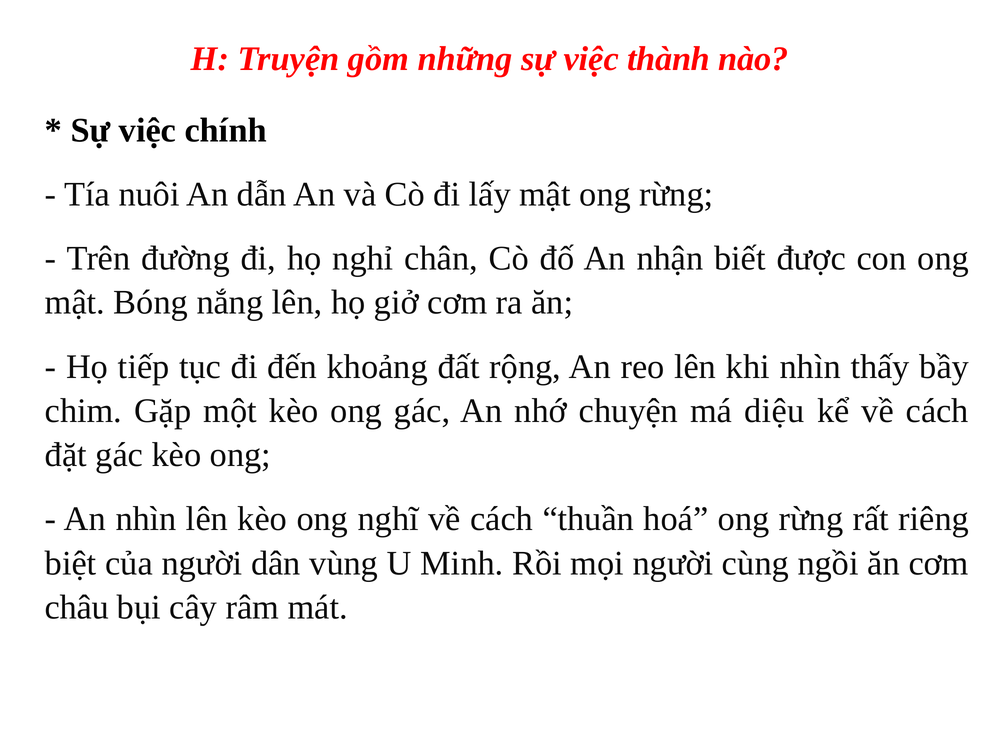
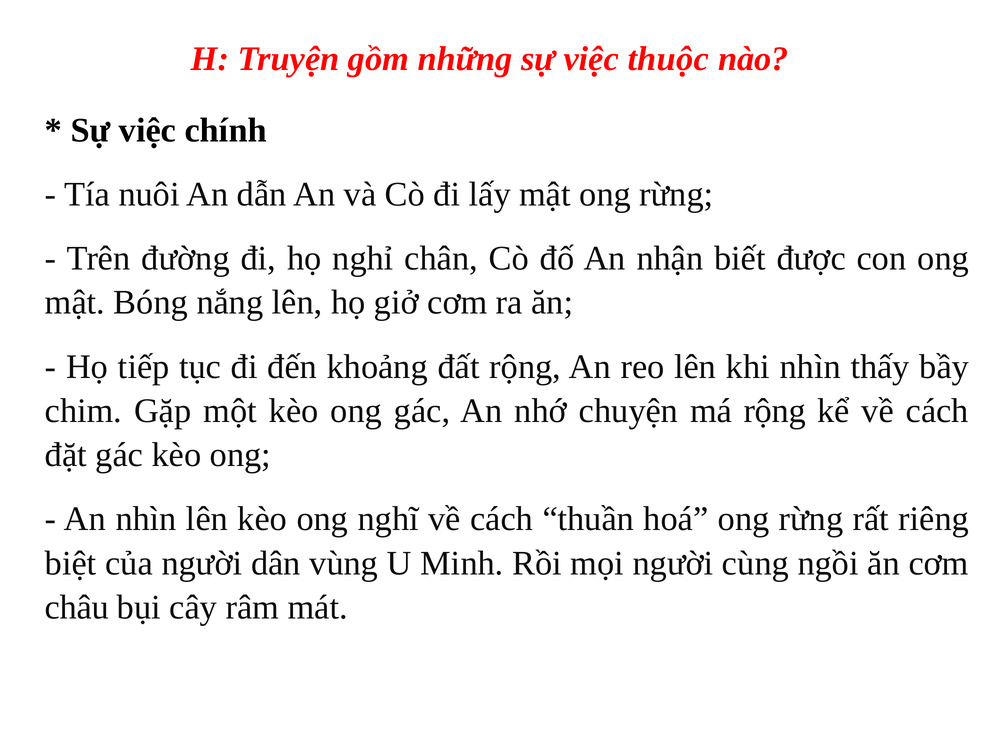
thành: thành -> thuộc (668, 59)
má diệu: diệu -> rộng (775, 410)
